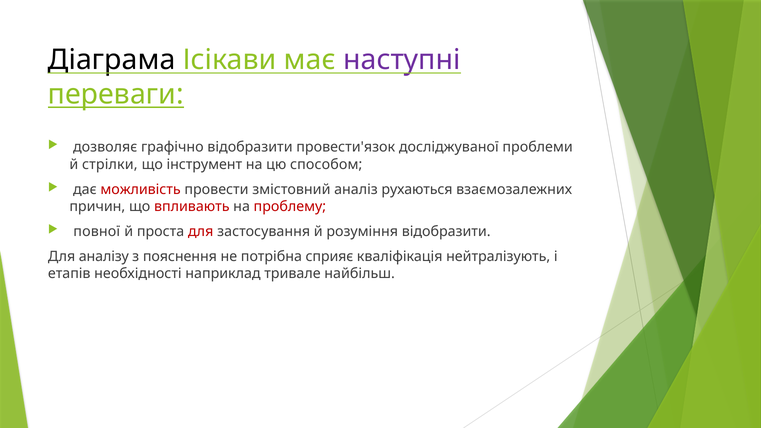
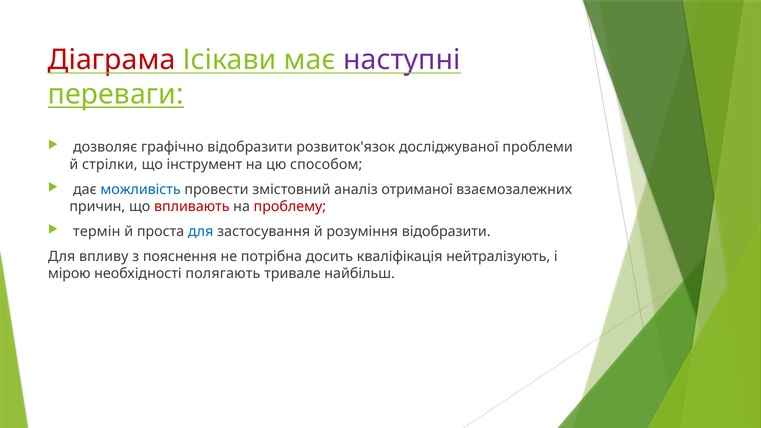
Діаграма colour: black -> red (112, 60)
провести'язок: провести'язок -> розвиток'язок (346, 147)
можливість colour: red -> blue (141, 189)
рухаються: рухаються -> отриманої (417, 189)
повної: повної -> термін (97, 232)
для colour: red -> blue (201, 232)
аналізу: аналізу -> впливу (104, 257)
сприяє: сприяє -> досить (329, 257)
етапів: етапів -> мірою (69, 274)
наприклад: наприклад -> полягають (223, 274)
